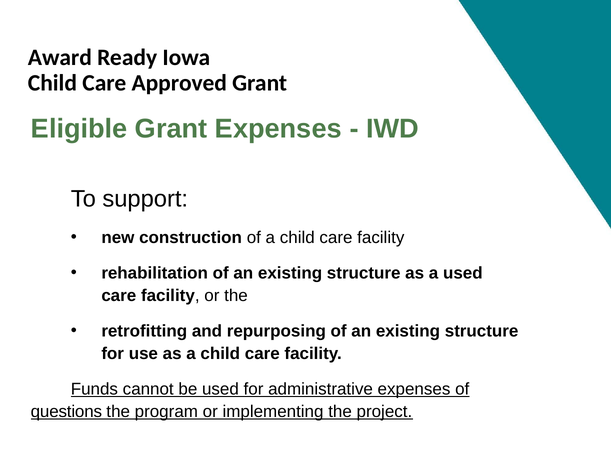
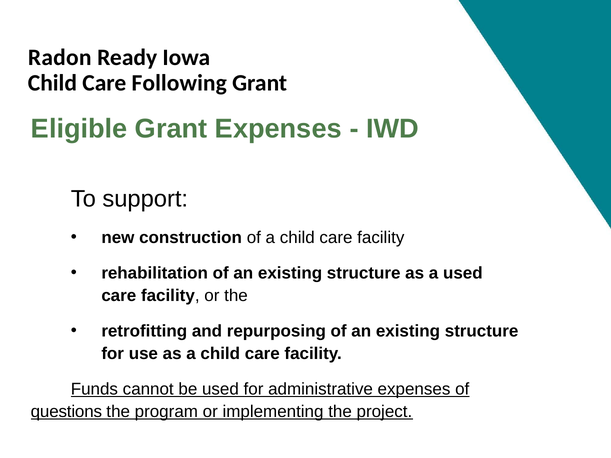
Award: Award -> Radon (60, 58)
Approved: Approved -> Following (179, 83)
